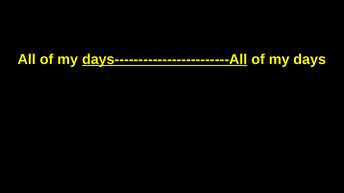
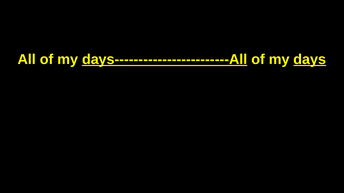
days underline: none -> present (310, 59)
